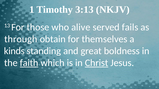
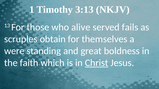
through: through -> scruples (21, 39)
kinds: kinds -> were (14, 51)
faith underline: present -> none (29, 63)
